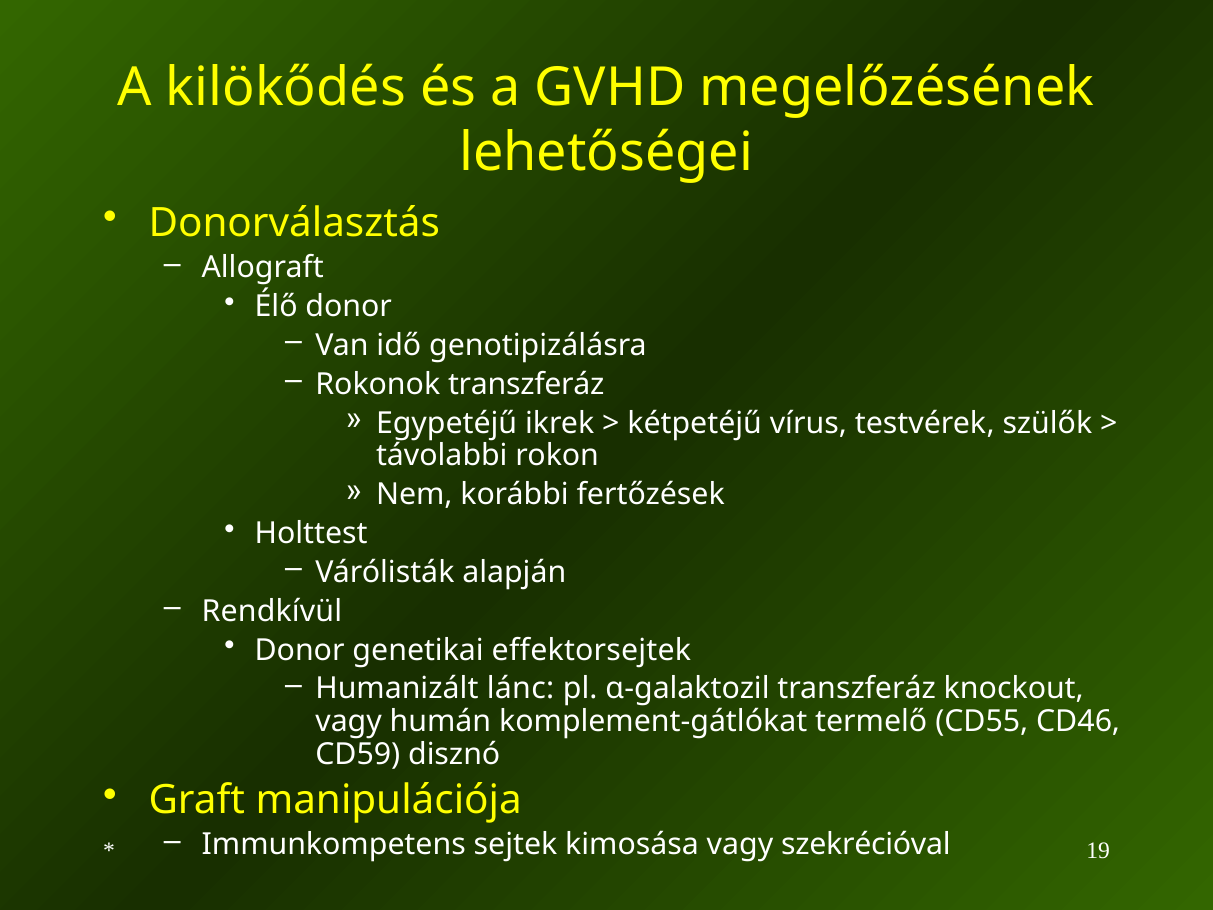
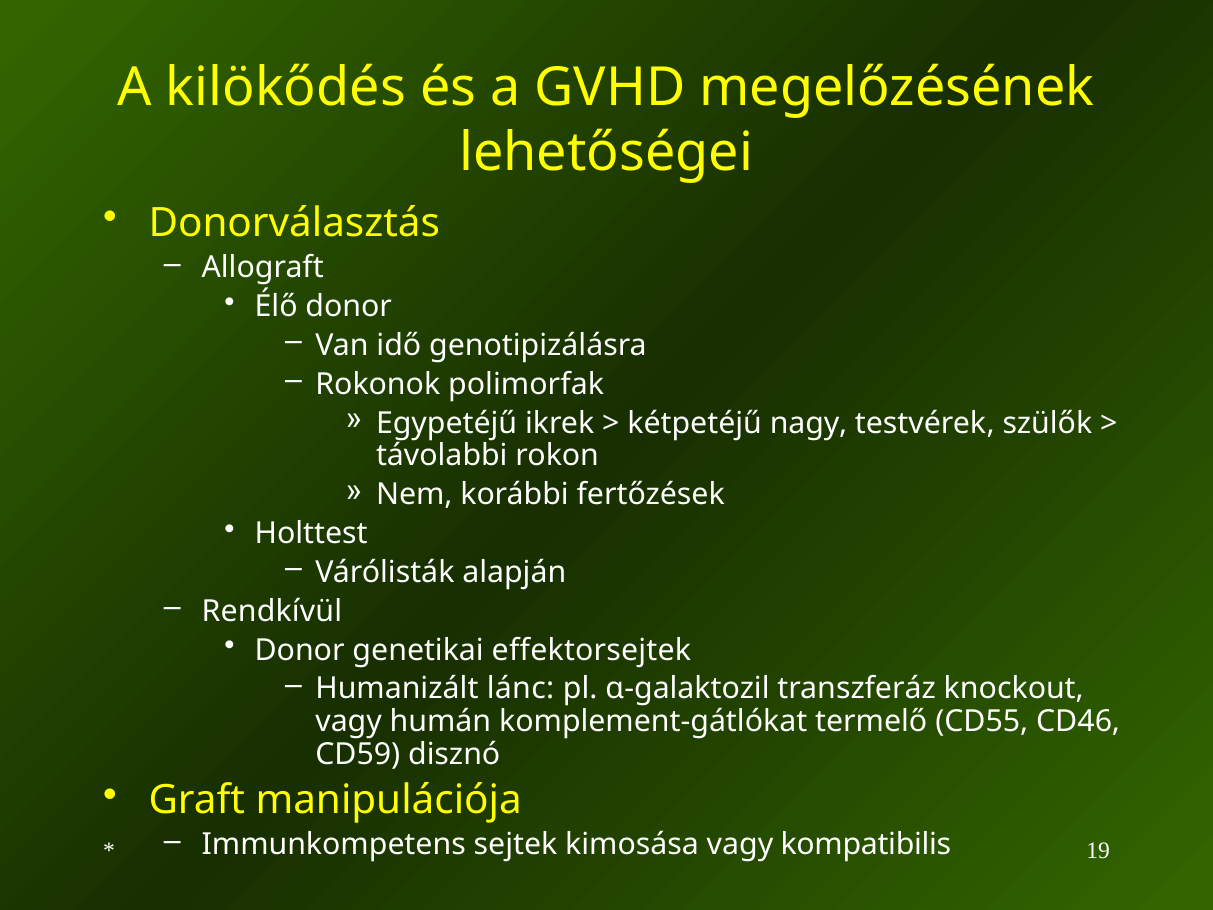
Rokonok transzferáz: transzferáz -> polimorfak (526, 384)
vírus: vírus -> nagy (809, 423)
szekrécióval: szekrécióval -> kompatibilis (866, 845)
